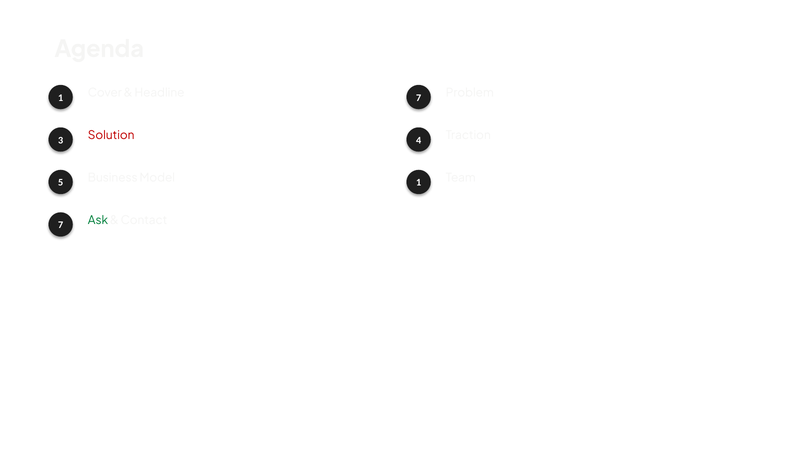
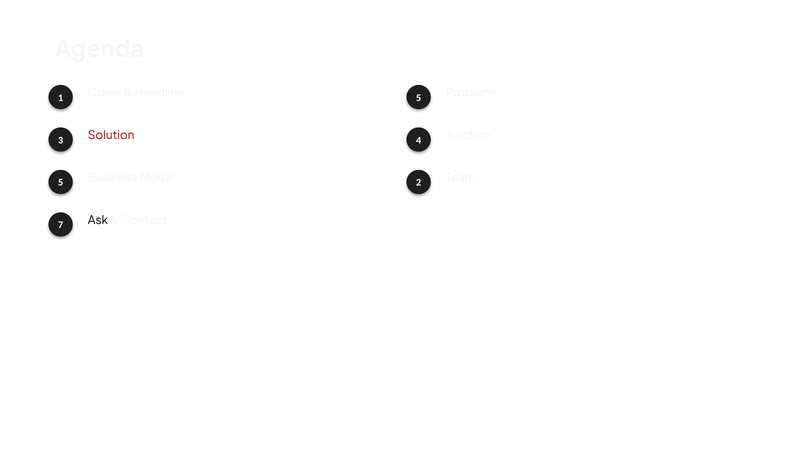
Headline 7: 7 -> 5 (419, 98)
Model 1: 1 -> 2 (419, 183)
Ask colour: green -> black (98, 220)
